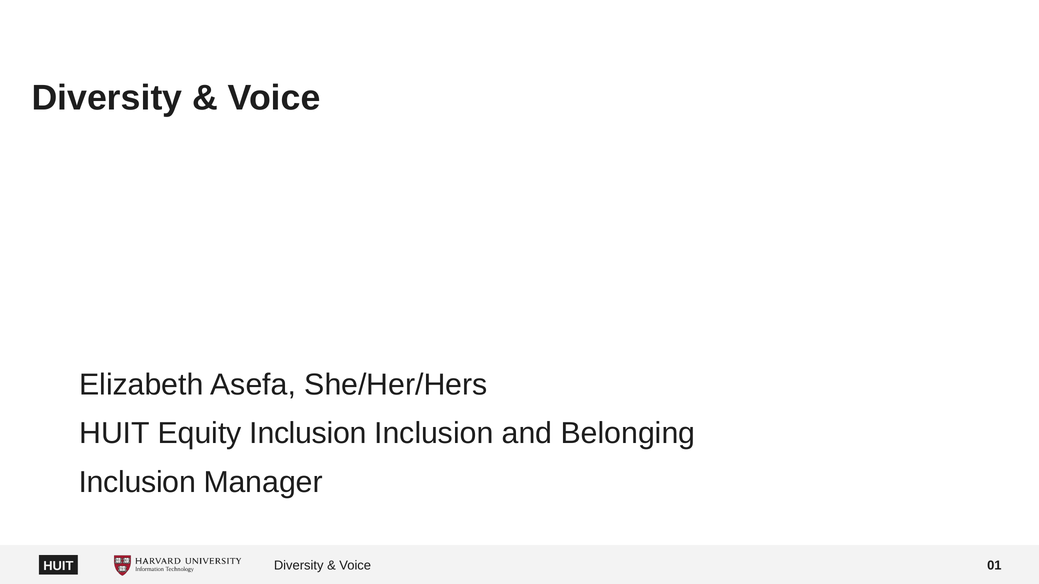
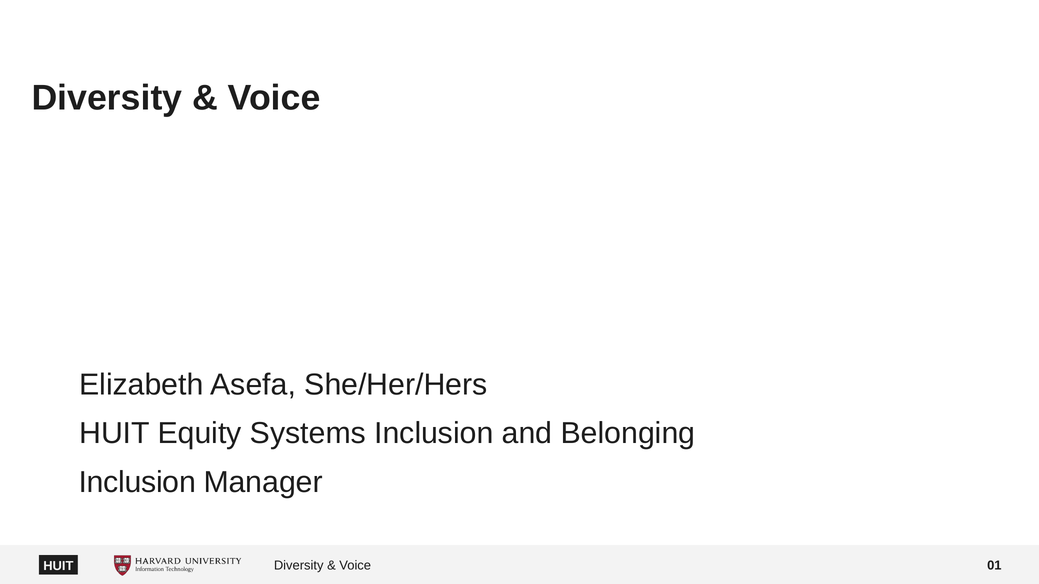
Equity Inclusion: Inclusion -> Systems (308, 434)
